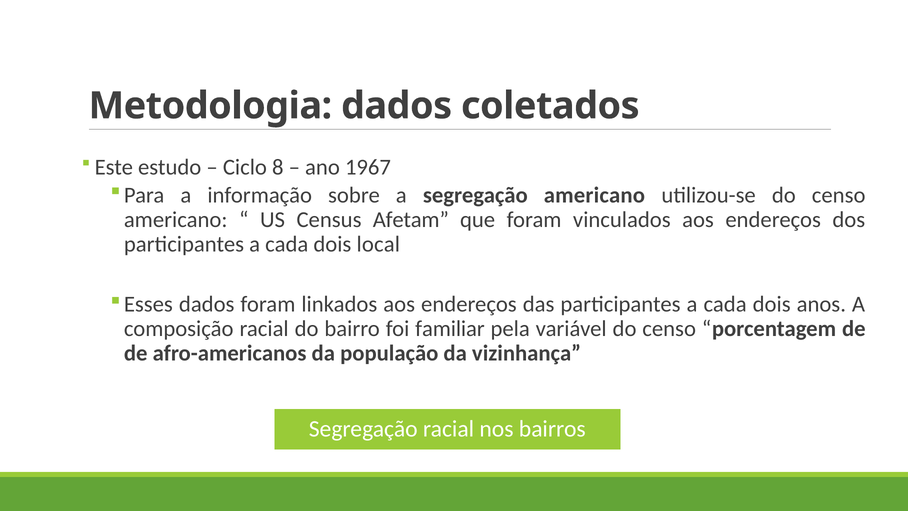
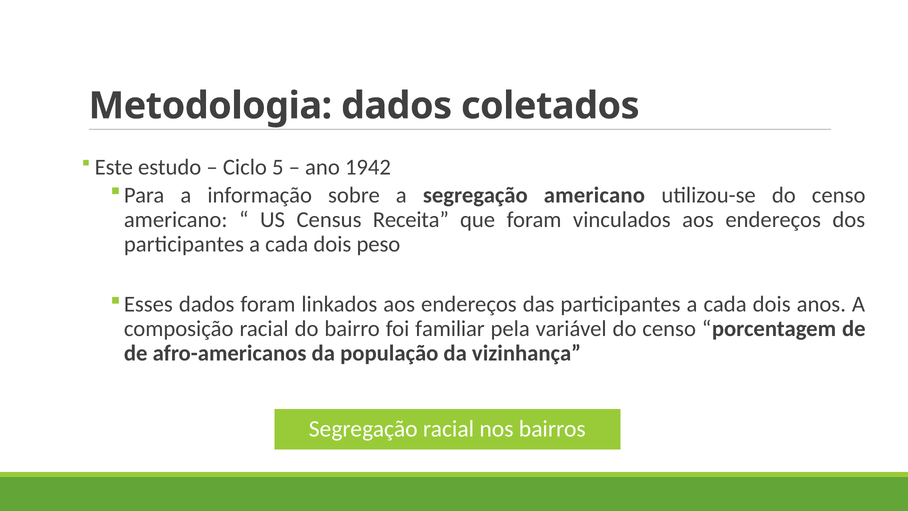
8: 8 -> 5 (278, 167)
1967: 1967 -> 1942 (368, 167)
Afetam: Afetam -> Receita (411, 219)
local: local -> peso (378, 244)
